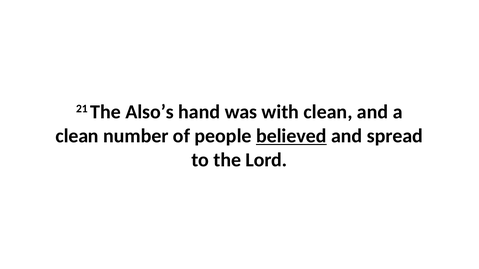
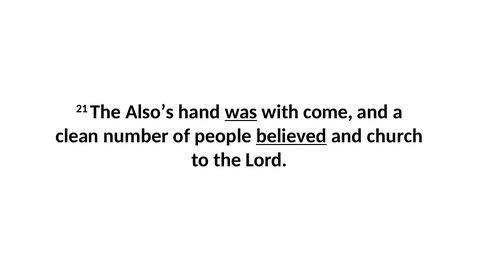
was underline: none -> present (241, 112)
with clean: clean -> come (328, 112)
spread: spread -> church (395, 136)
